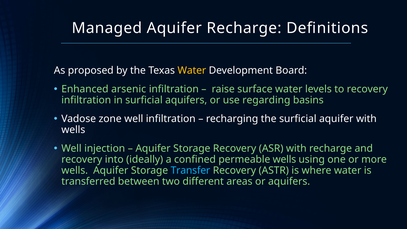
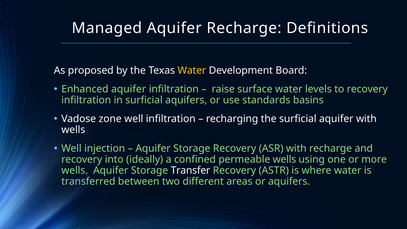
Enhanced arsenic: arsenic -> aquifer (129, 89)
regarding: regarding -> standards (266, 100)
Transfer colour: light blue -> white (191, 170)
